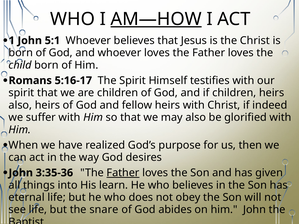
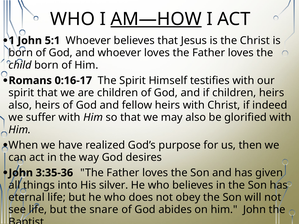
5:16-17: 5:16-17 -> 0:16-17 (73, 81)
Father underline: present -> none (123, 173)
learn: learn -> silver (114, 185)
